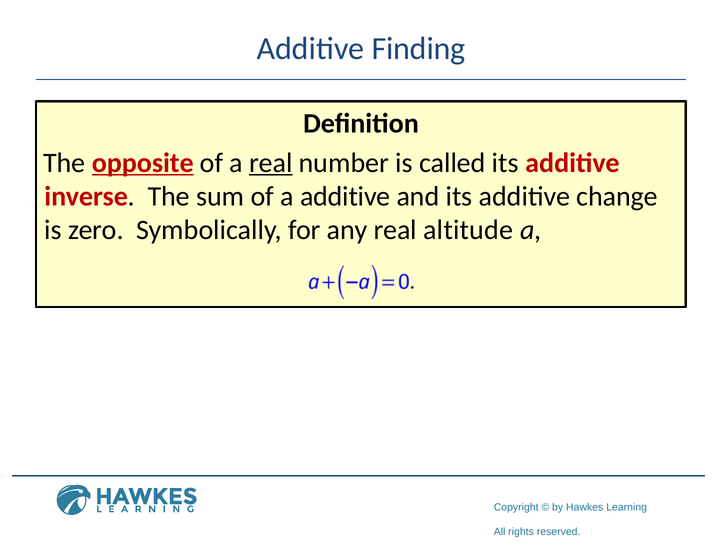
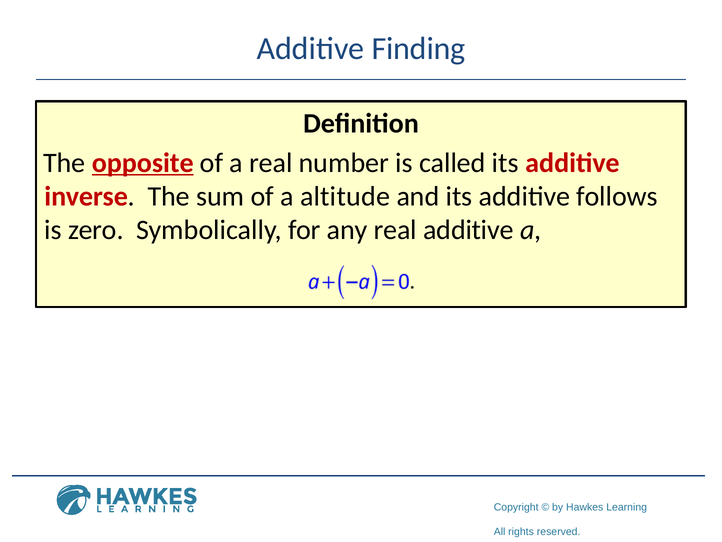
real underline: present -> none (271, 163)
of a additive: additive -> altitude (345, 196)
change: change -> follows (617, 196)
real altitude: altitude -> additive (468, 230)
